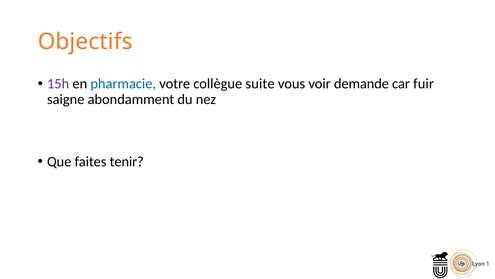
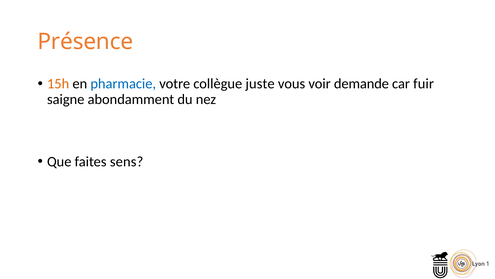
Objectifs: Objectifs -> Présence (85, 42)
15h colour: purple -> orange (58, 84)
suite: suite -> juste (260, 84)
tenir: tenir -> sens (127, 161)
